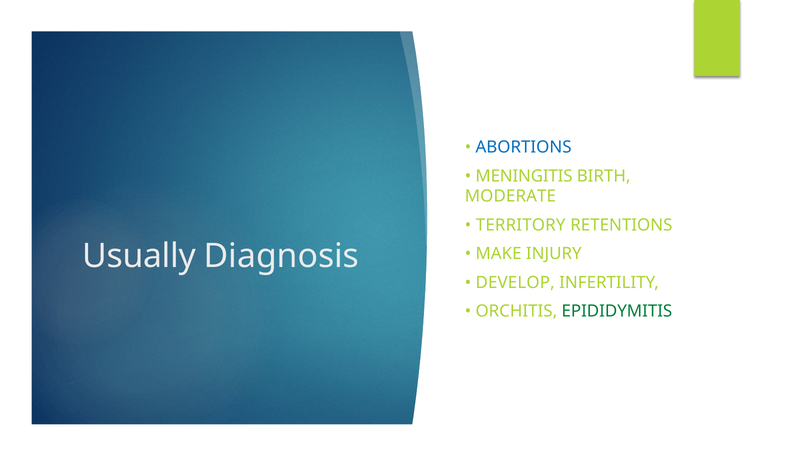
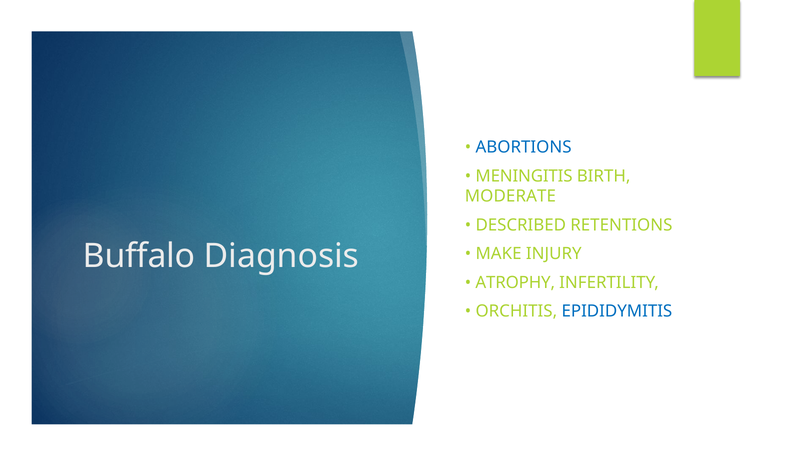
TERRITORY: TERRITORY -> DESCRIBED (521, 225)
Usually: Usually -> Buffalo (139, 256)
DEVELOP: DEVELOP -> ATROPHY (515, 283)
EPIDIDYMITIS colour: green -> blue (617, 311)
